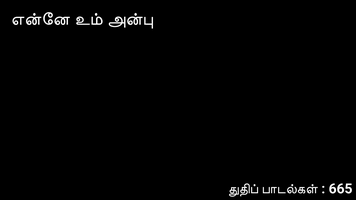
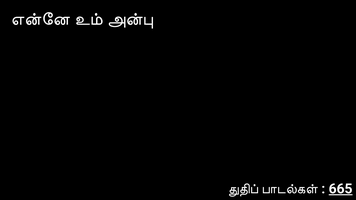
665 underline: none -> present (341, 189)
